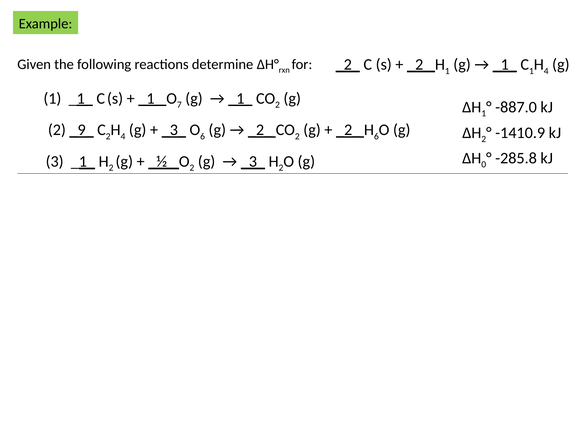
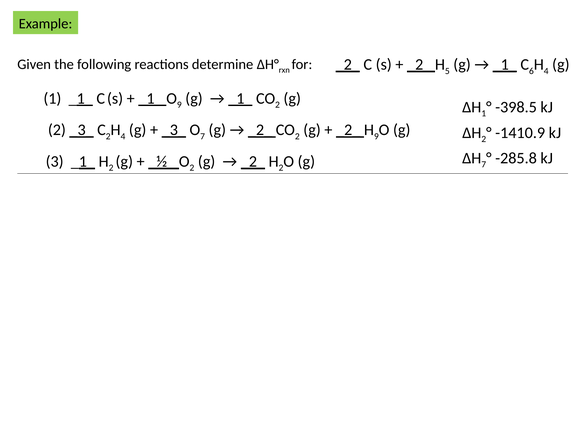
1: 1 -> 5 (447, 71)
C 1: 1 -> 6 (531, 71)
7: 7 -> 9 (179, 105)
-887.0: -887.0 -> -398.5 (516, 107)
2 _9_: _9_ -> _3_ (82, 130)
6: 6 -> 7 (203, 136)
6: 6 -> 9 (376, 136)
0: 0 -> 7 (484, 165)
_3_: _3_ -> _2_ (253, 162)
